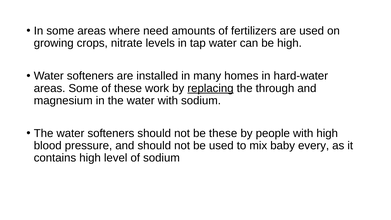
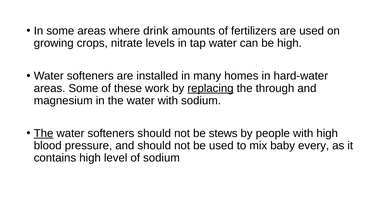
need: need -> drink (156, 31)
The underline: none -> present (44, 133)
be these: these -> stews (223, 133)
